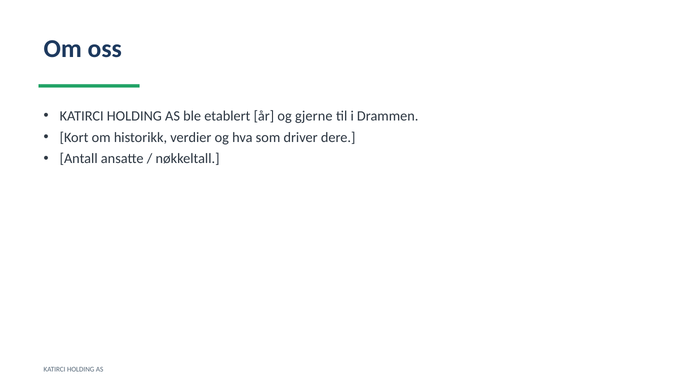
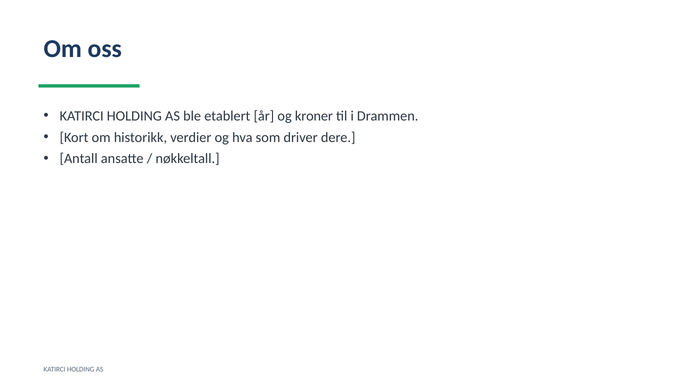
gjerne: gjerne -> kroner (314, 116)
